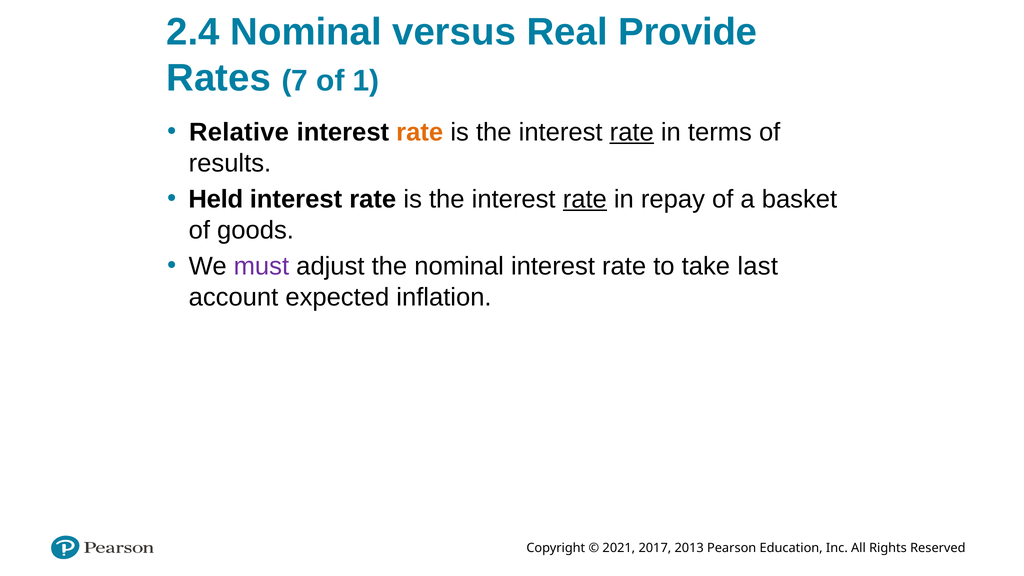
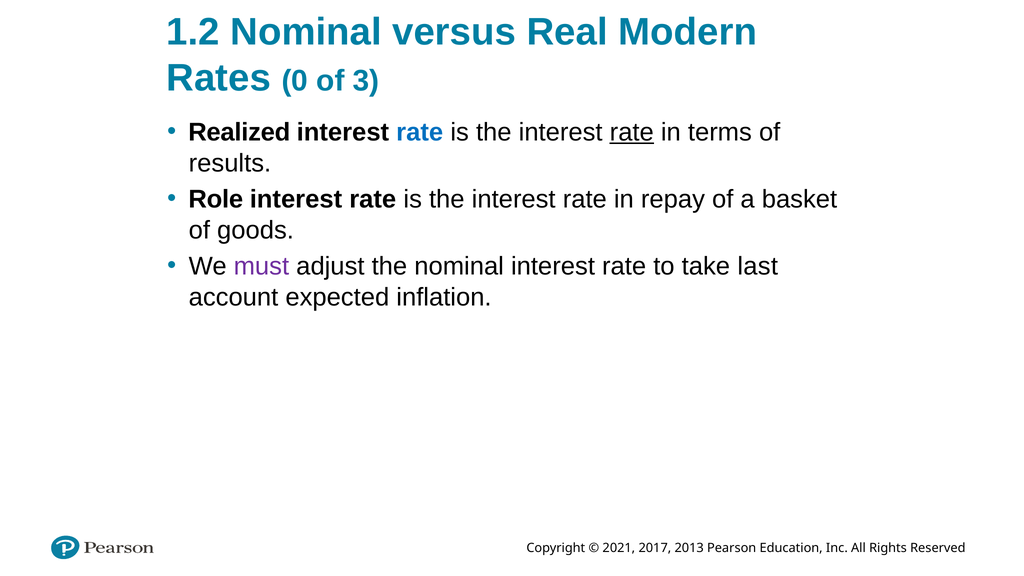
2.4: 2.4 -> 1.2 (193, 32)
Provide: Provide -> Modern (688, 32)
7: 7 -> 0 (295, 81)
1: 1 -> 3 (366, 81)
Relative: Relative -> Realized (239, 132)
rate colour: orange -> blue (420, 132)
Held: Held -> Role (216, 199)
rate underline: present -> none (585, 199)
